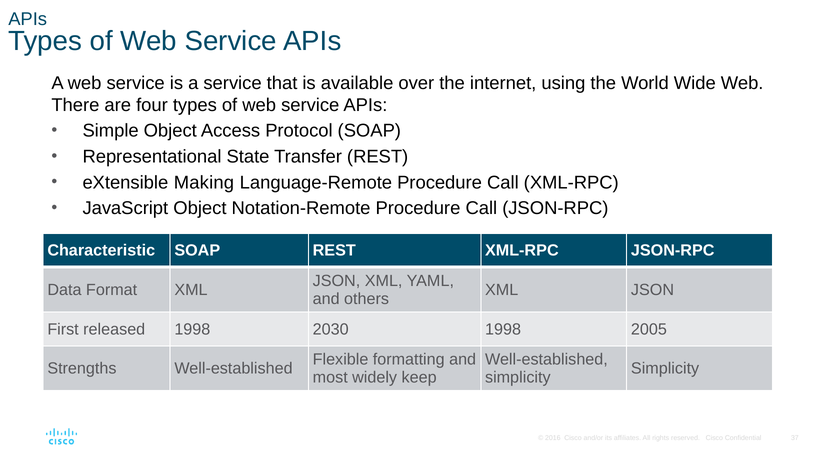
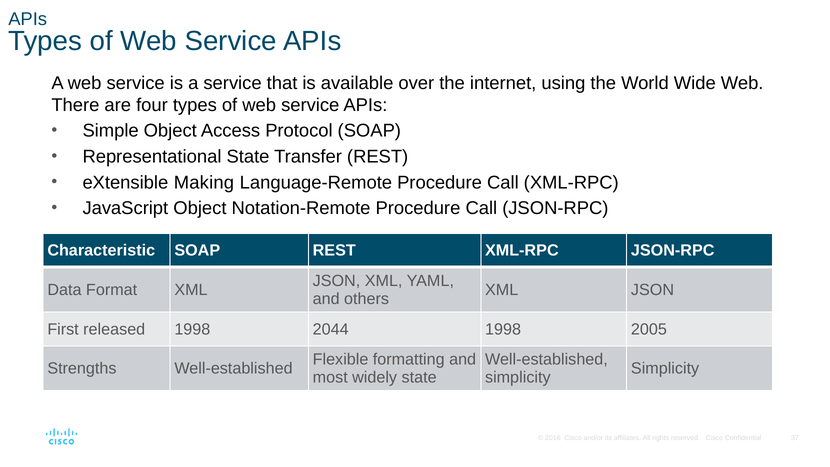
2030: 2030 -> 2044 (331, 329)
widely keep: keep -> state (419, 377)
